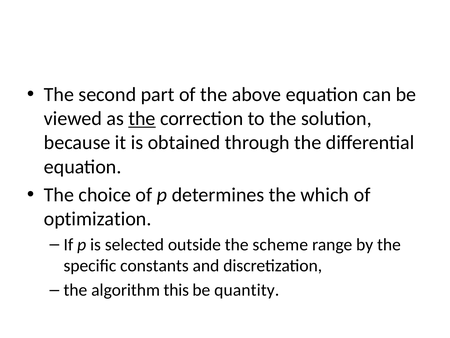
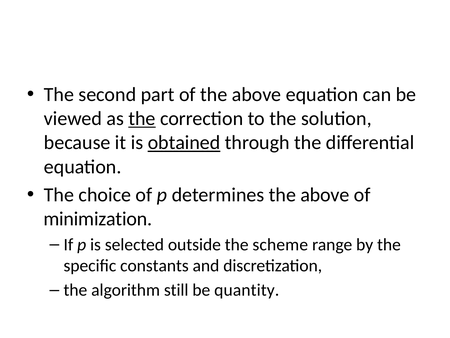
obtained underline: none -> present (184, 142)
determines the which: which -> above (325, 195)
optimization: optimization -> minimization (98, 219)
this: this -> still (176, 290)
